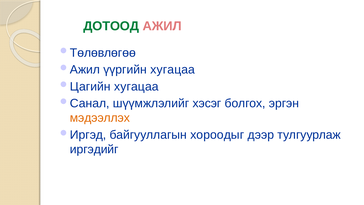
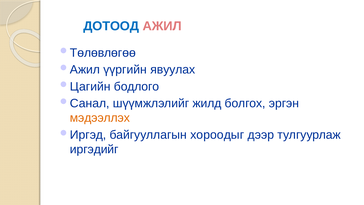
ДОТООД colour: green -> blue (111, 26)
үүргийн хугацаа: хугацаа -> явуулах (173, 70)
хугацаа: хугацаа -> бодлого (137, 86)
хэсэг: хэсэг -> жилд (207, 103)
